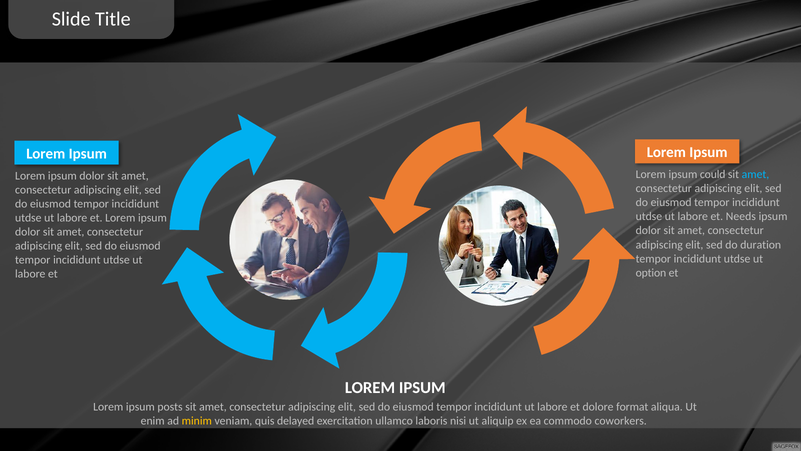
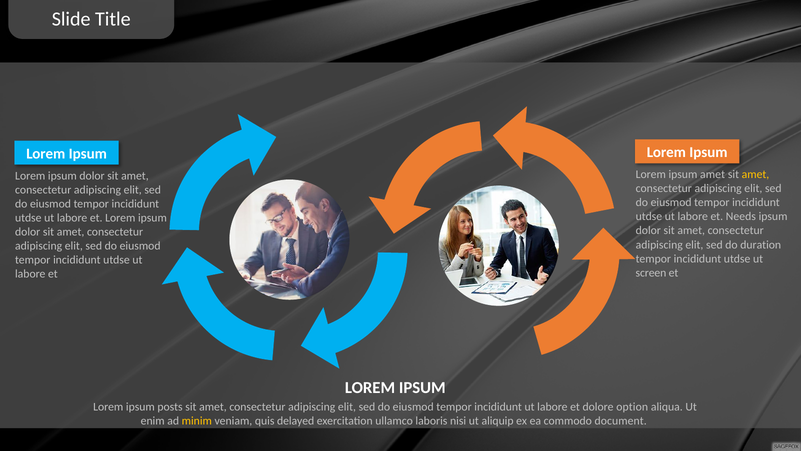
ipsum could: could -> amet (713, 174)
amet colour: light blue -> yellow (756, 174)
option: option -> screen (651, 272)
format: format -> option (632, 407)
coworkers: coworkers -> document (621, 421)
